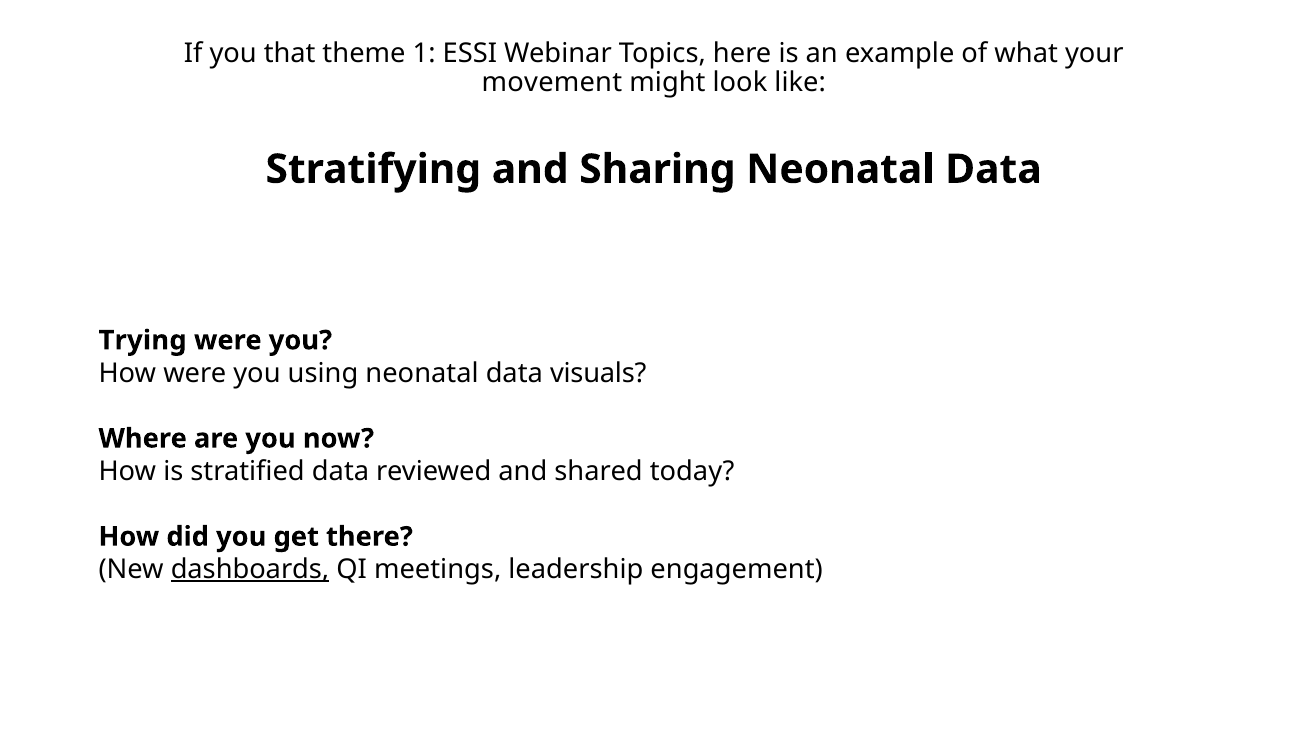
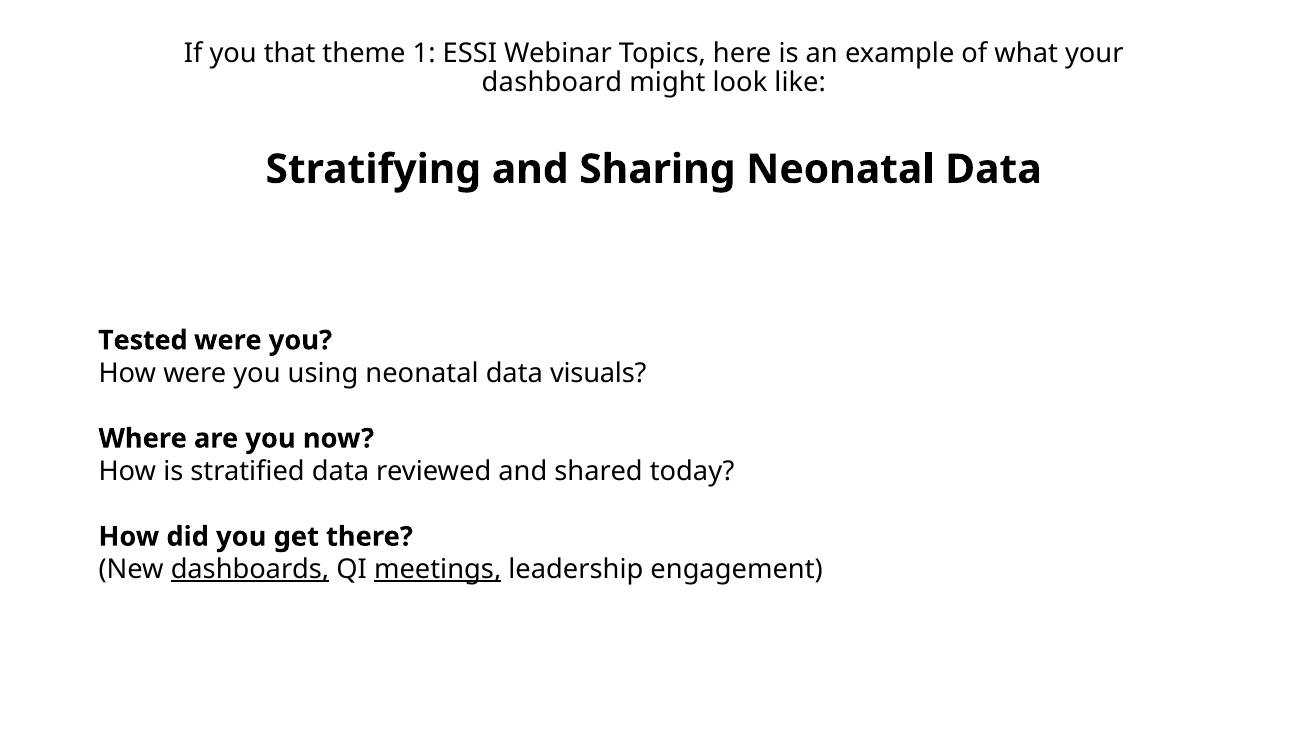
movement: movement -> dashboard (552, 83)
Trying: Trying -> Tested (143, 340)
meetings underline: none -> present (438, 569)
